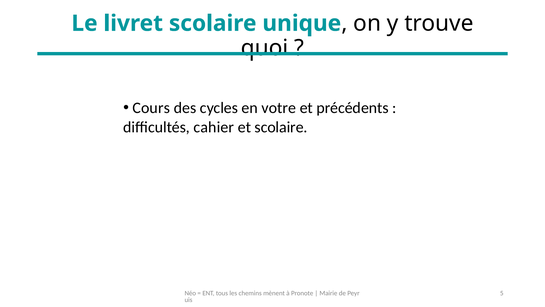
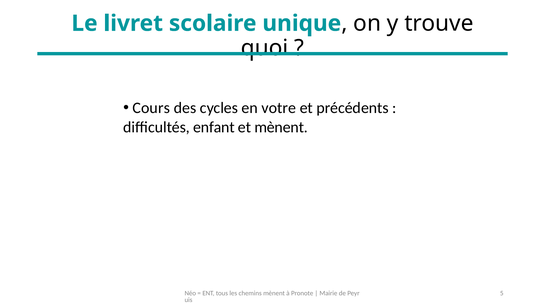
cahier: cahier -> enfant (214, 127)
et scolaire: scolaire -> mènent (281, 127)
